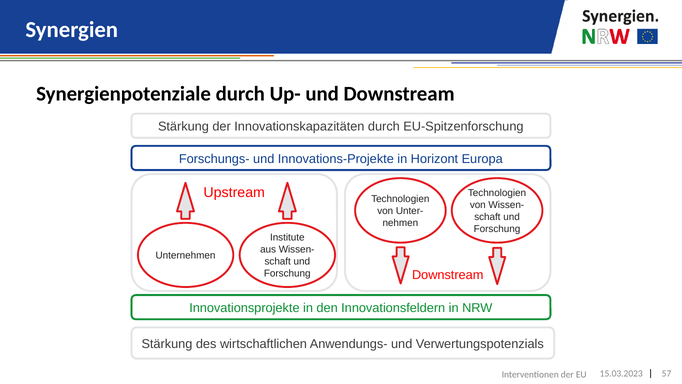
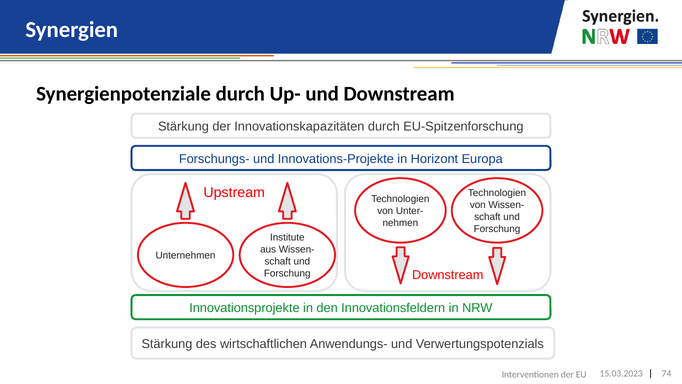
57: 57 -> 74 (667, 373)
